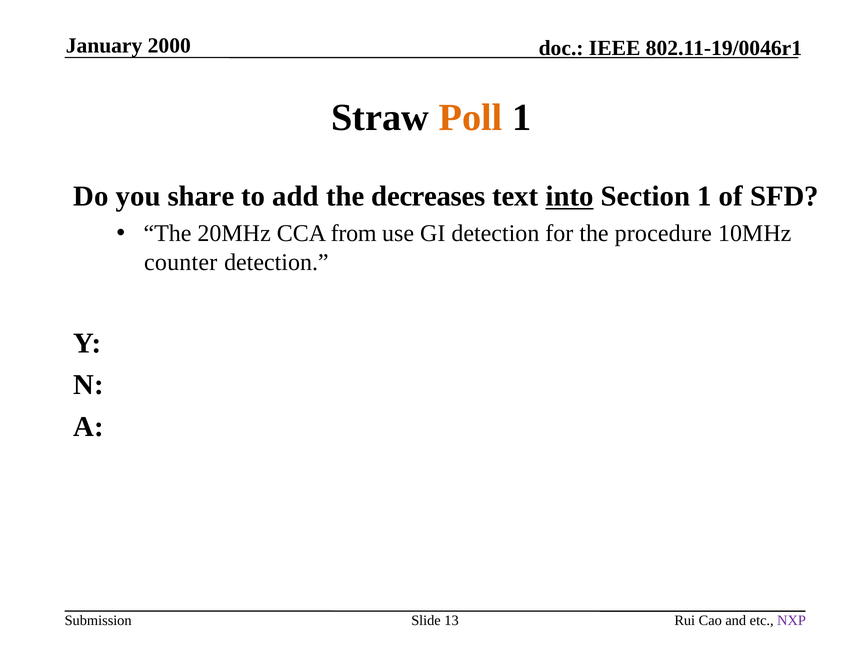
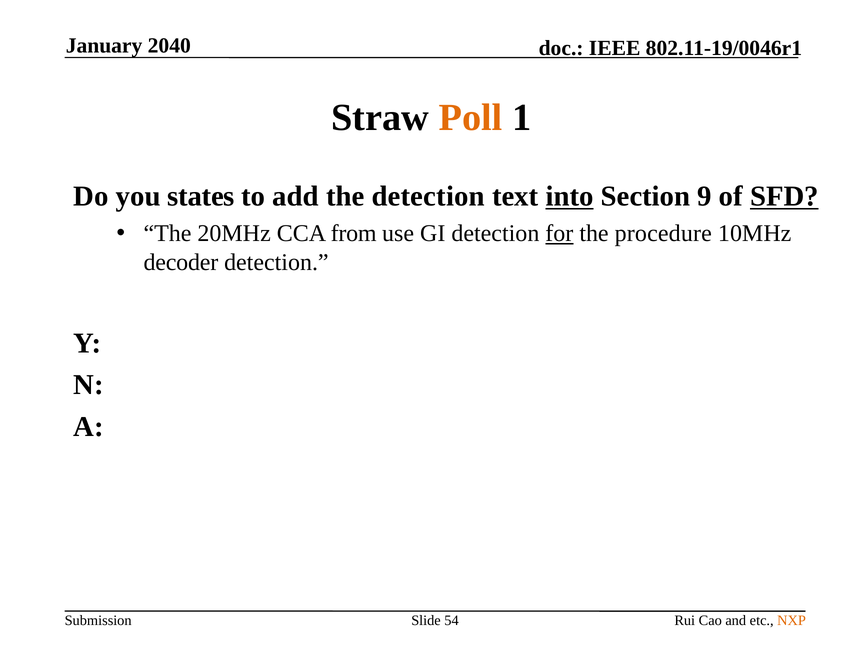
2000: 2000 -> 2040 (169, 46)
share: share -> states (201, 196)
the decreases: decreases -> detection (428, 196)
Section 1: 1 -> 9 (705, 196)
SFD underline: none -> present (784, 196)
for underline: none -> present (559, 234)
counter: counter -> decoder (181, 262)
13: 13 -> 54 (452, 621)
NXP colour: purple -> orange (792, 621)
